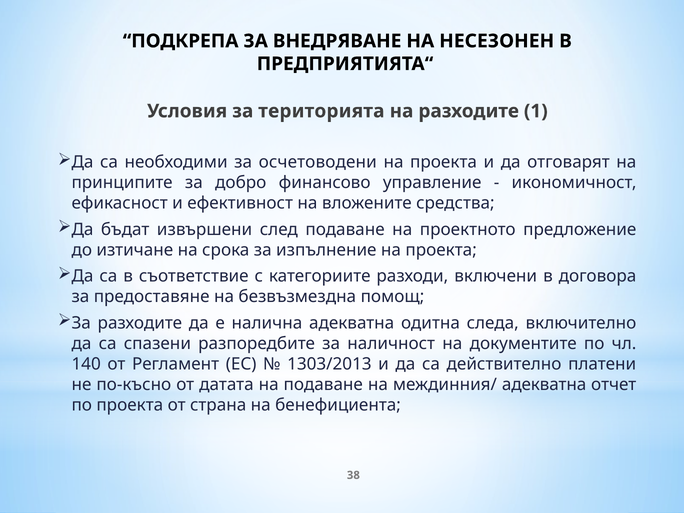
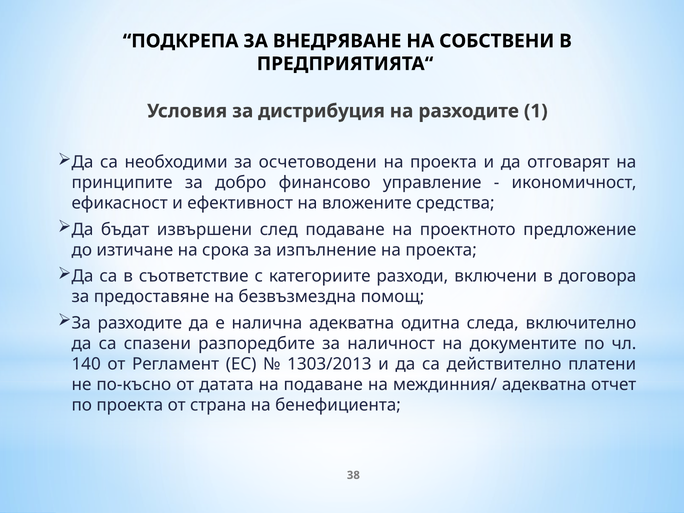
НЕСЕЗОНЕН: НЕСЕЗОНЕН -> СОБСТВЕНИ (497, 41)
територията: територията -> дистрибуция (322, 111)
